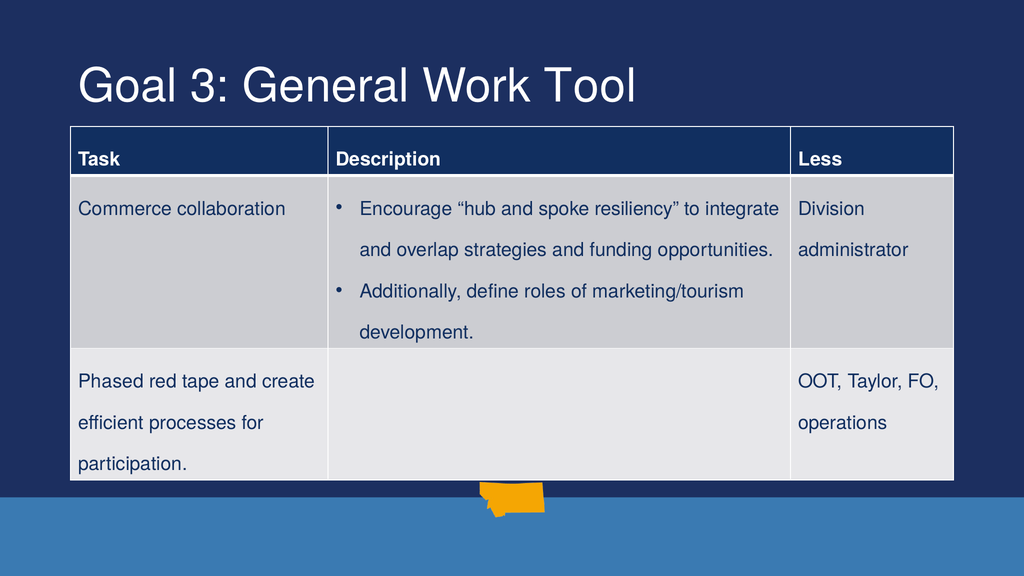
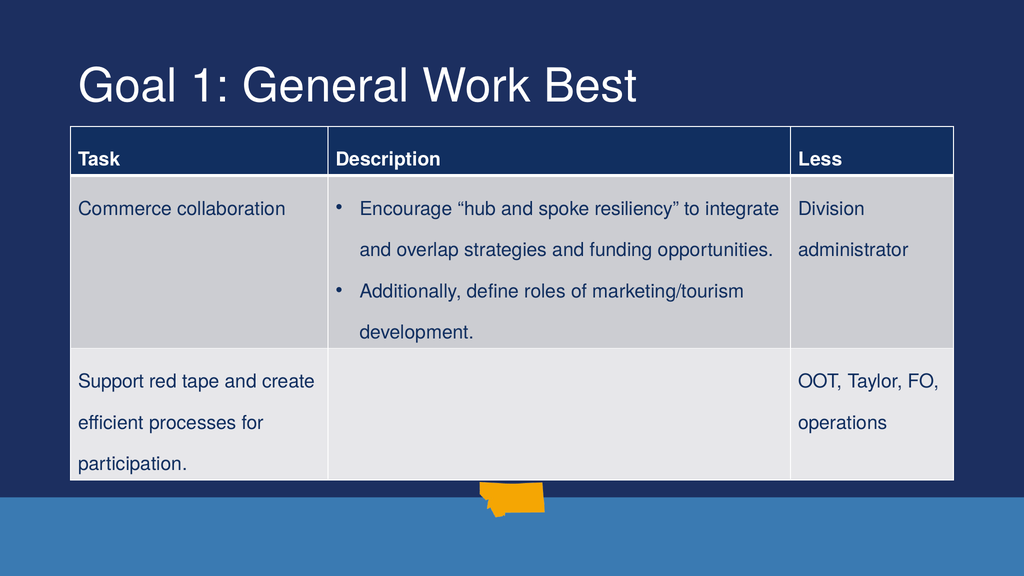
3: 3 -> 1 (210, 86)
Tool: Tool -> Best (591, 86)
Phased: Phased -> Support (111, 382)
